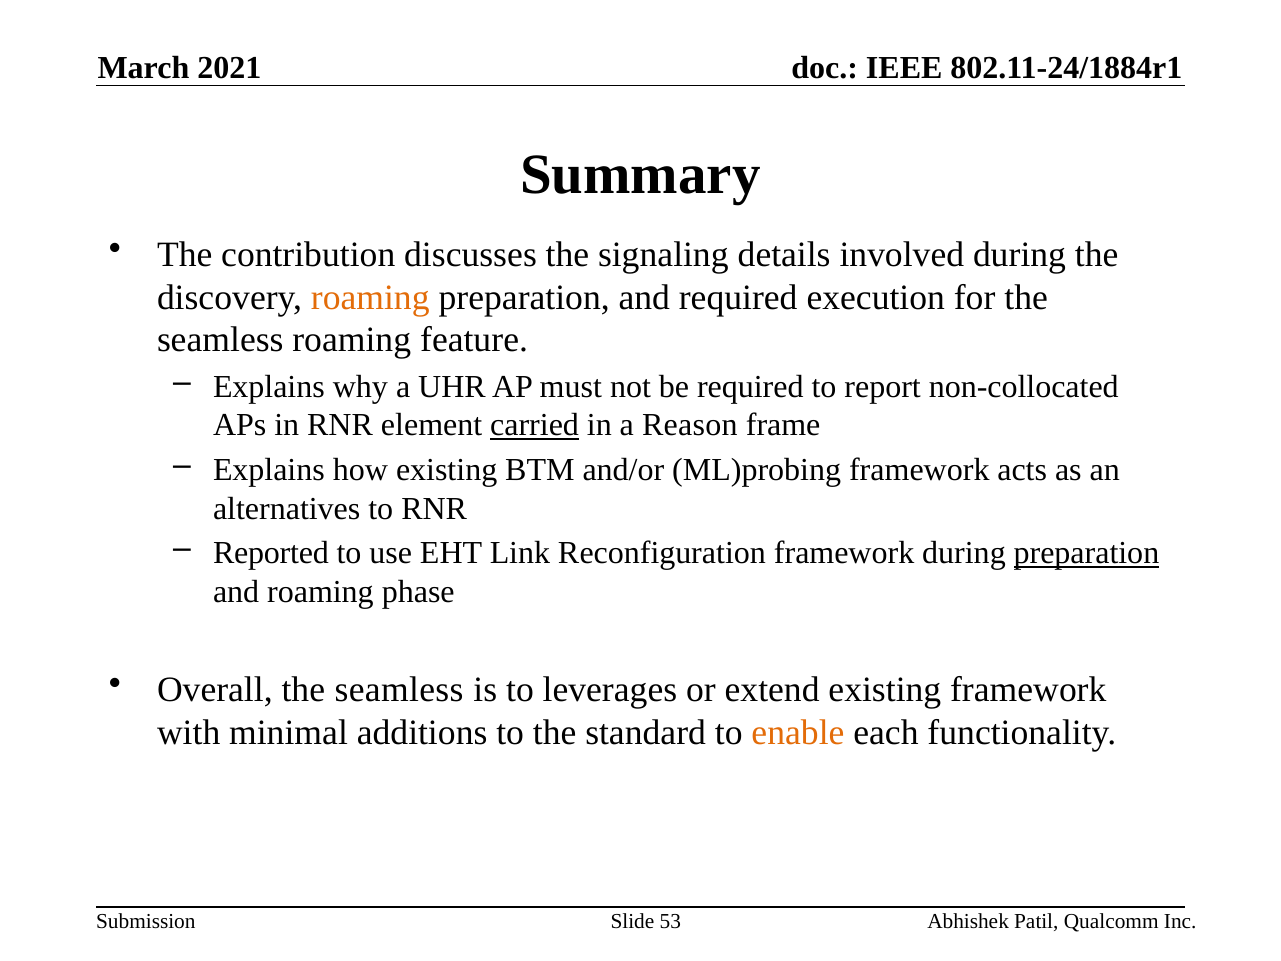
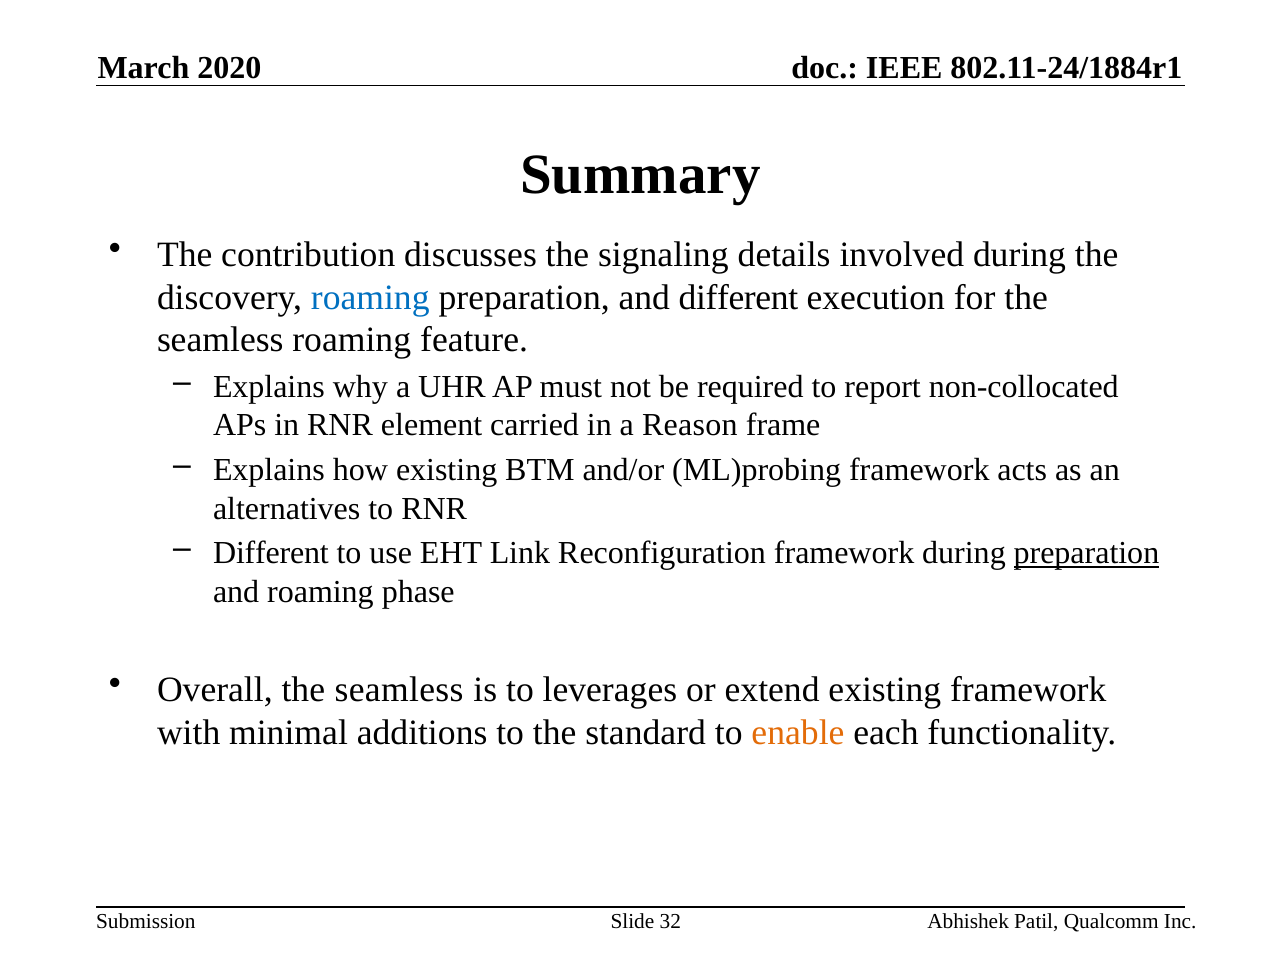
2021: 2021 -> 2020 (229, 68)
roaming colour: orange -> blue (370, 297)
and required: required -> different (738, 297)
carried underline: present -> none (535, 425)
Reported: Reported -> Different (271, 553)
53: 53 -> 32 (670, 921)
